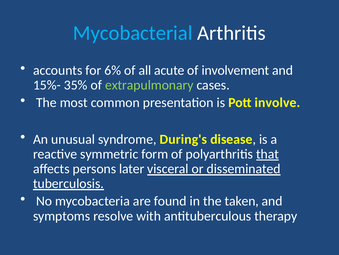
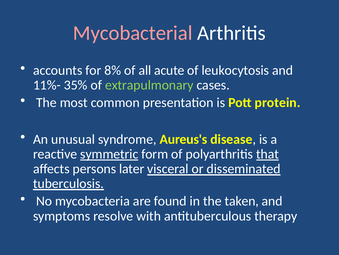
Mycobacterial colour: light blue -> pink (133, 33)
6%: 6% -> 8% (113, 70)
involvement: involvement -> leukocytosis (235, 70)
15%-: 15%- -> 11%- (47, 85)
involve: involve -> protein (278, 102)
During's: During's -> Aureus's (184, 139)
symmetric underline: none -> present (109, 154)
